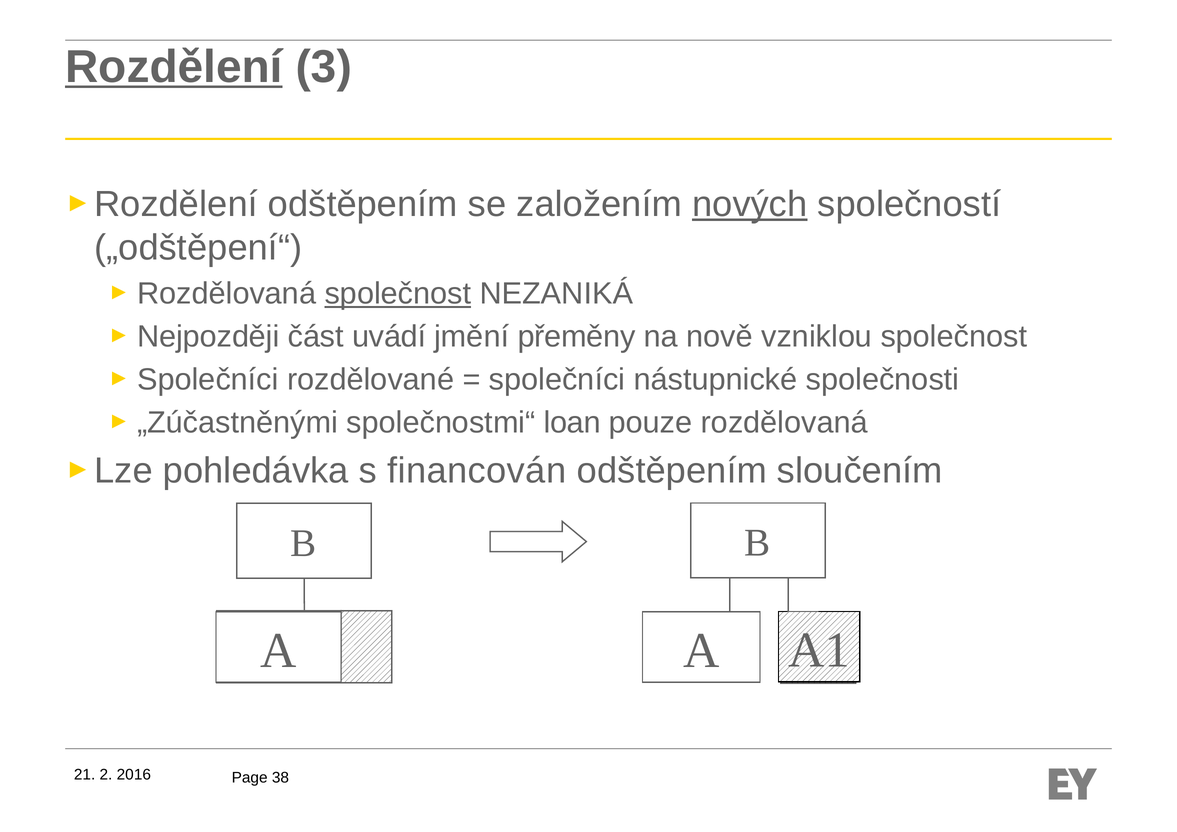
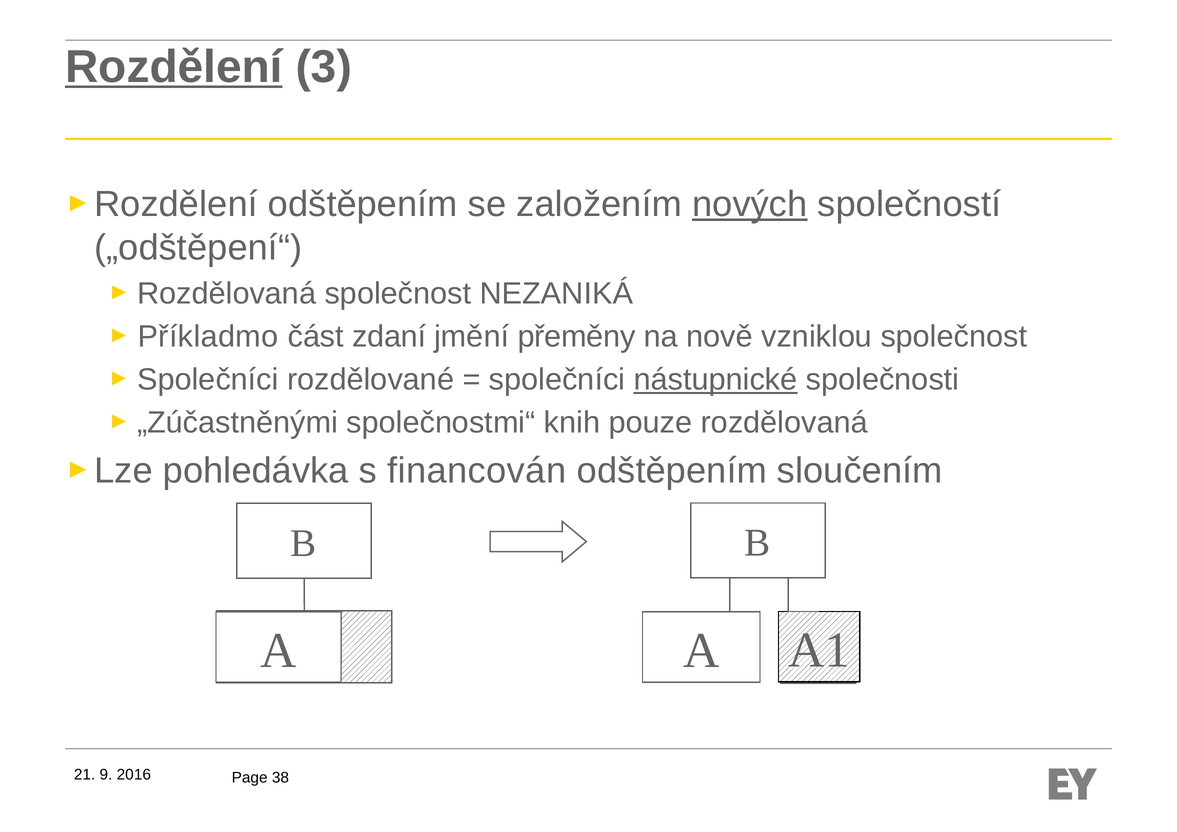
společnost underline: present -> none (398, 294)
Nejpozději: Nejpozději -> Příkladmo (208, 337)
uvádí: uvádí -> zdaní (389, 337)
nástupnické underline: none -> present (716, 380)
loan: loan -> knih (572, 423)
2: 2 -> 9 (106, 775)
